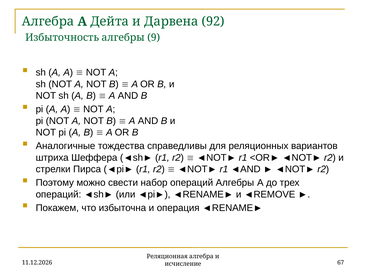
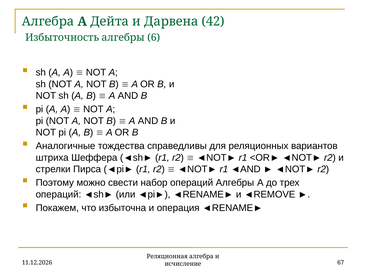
92: 92 -> 42 (213, 21)
9: 9 -> 6 (154, 38)
